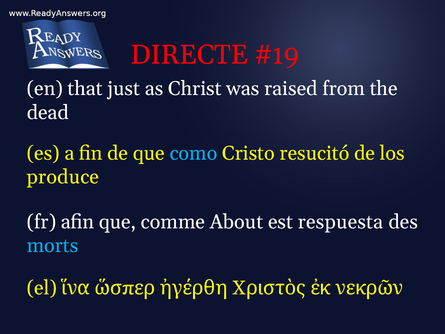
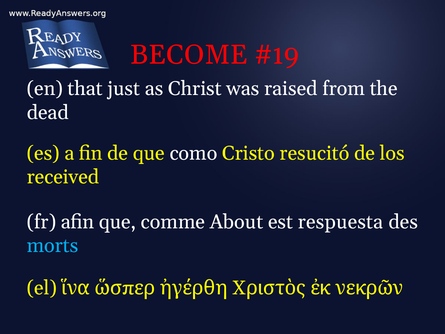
DIRECTE: DIRECTE -> BECOME (189, 55)
como colour: light blue -> white (194, 153)
produce: produce -> received (63, 177)
